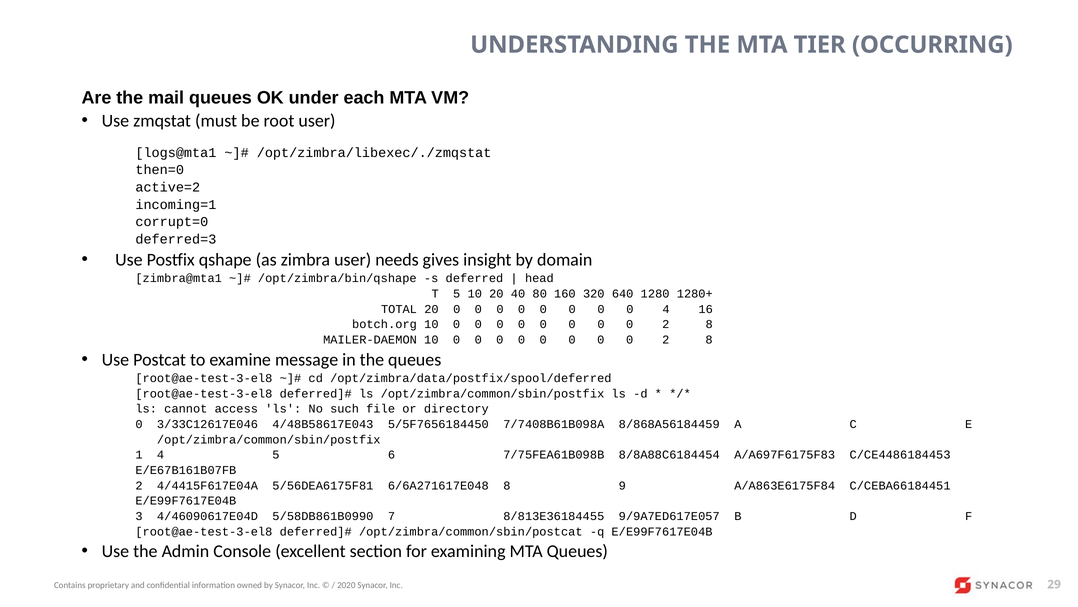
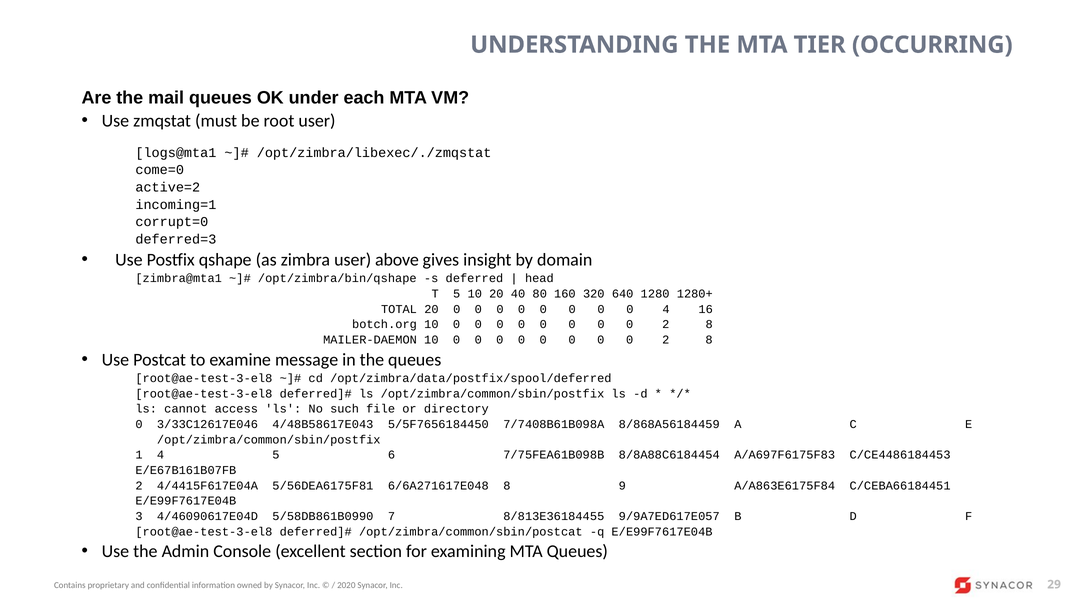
then=0: then=0 -> come=0 (160, 170)
needs: needs -> above (397, 260)
